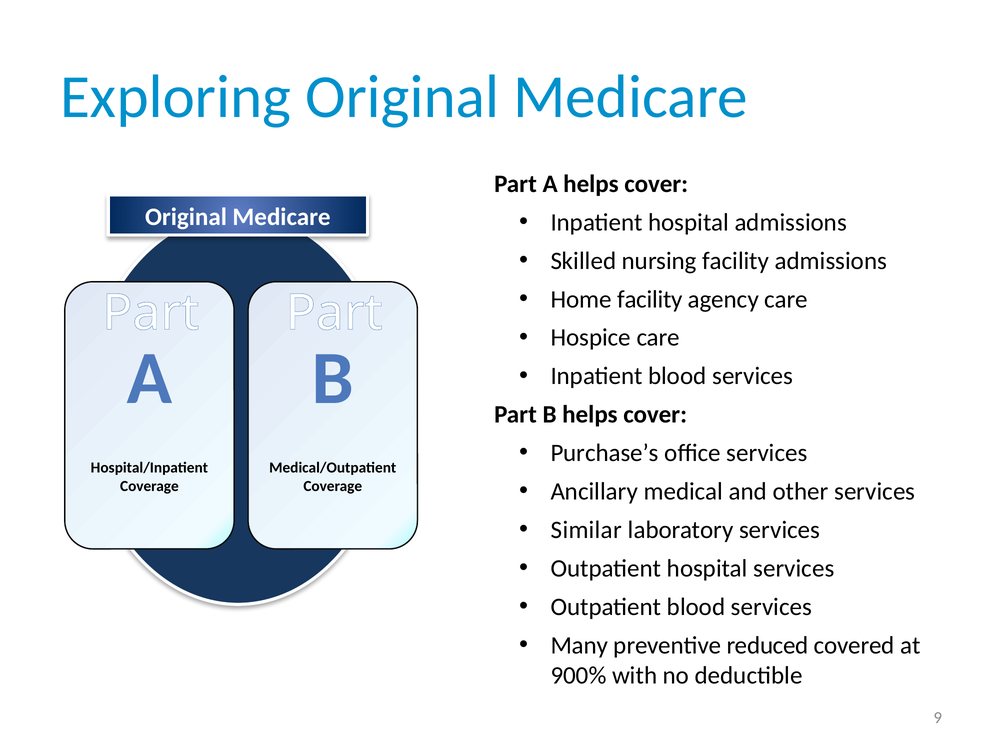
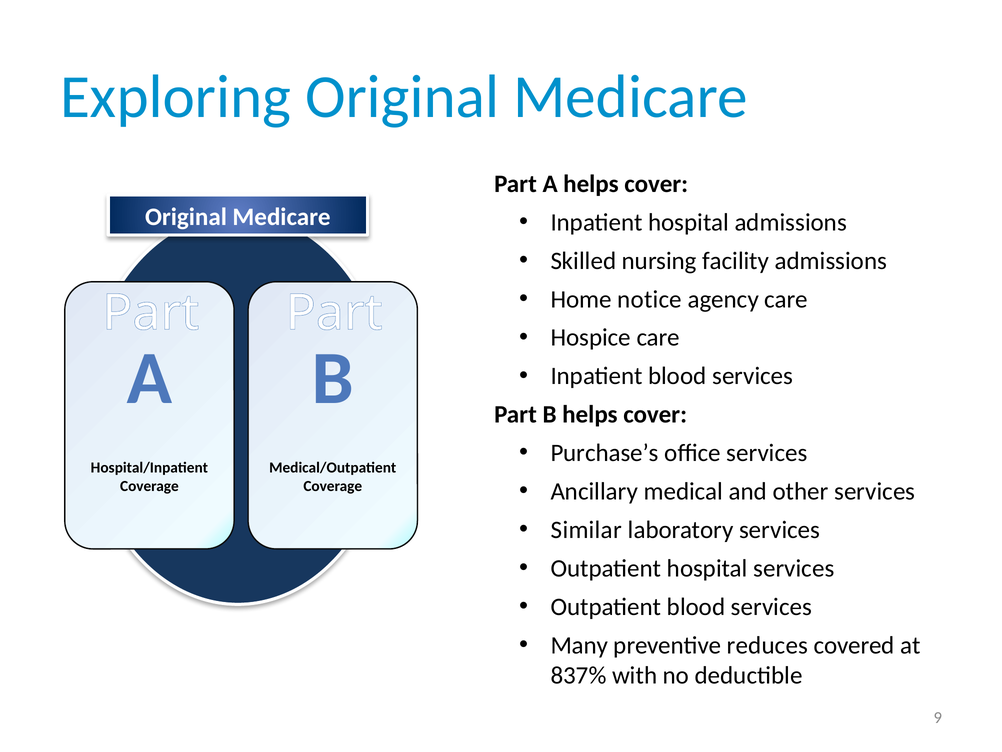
Home facility: facility -> notice (650, 299)
reduced: reduced -> reduces (767, 645)
900%: 900% -> 837% (578, 675)
